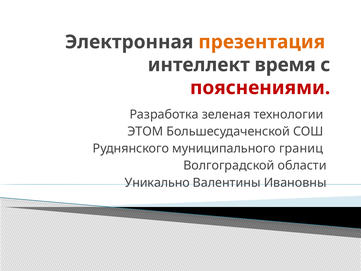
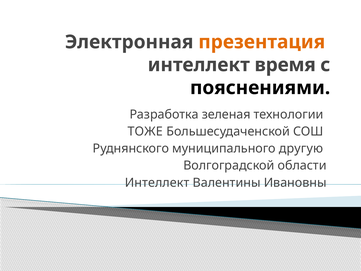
пояснениями colour: red -> black (260, 88)
ЭТОМ: ЭТОМ -> ТОЖЕ (145, 131)
границ: границ -> другую (301, 148)
Уникально: Уникально -> Интеллект (157, 182)
